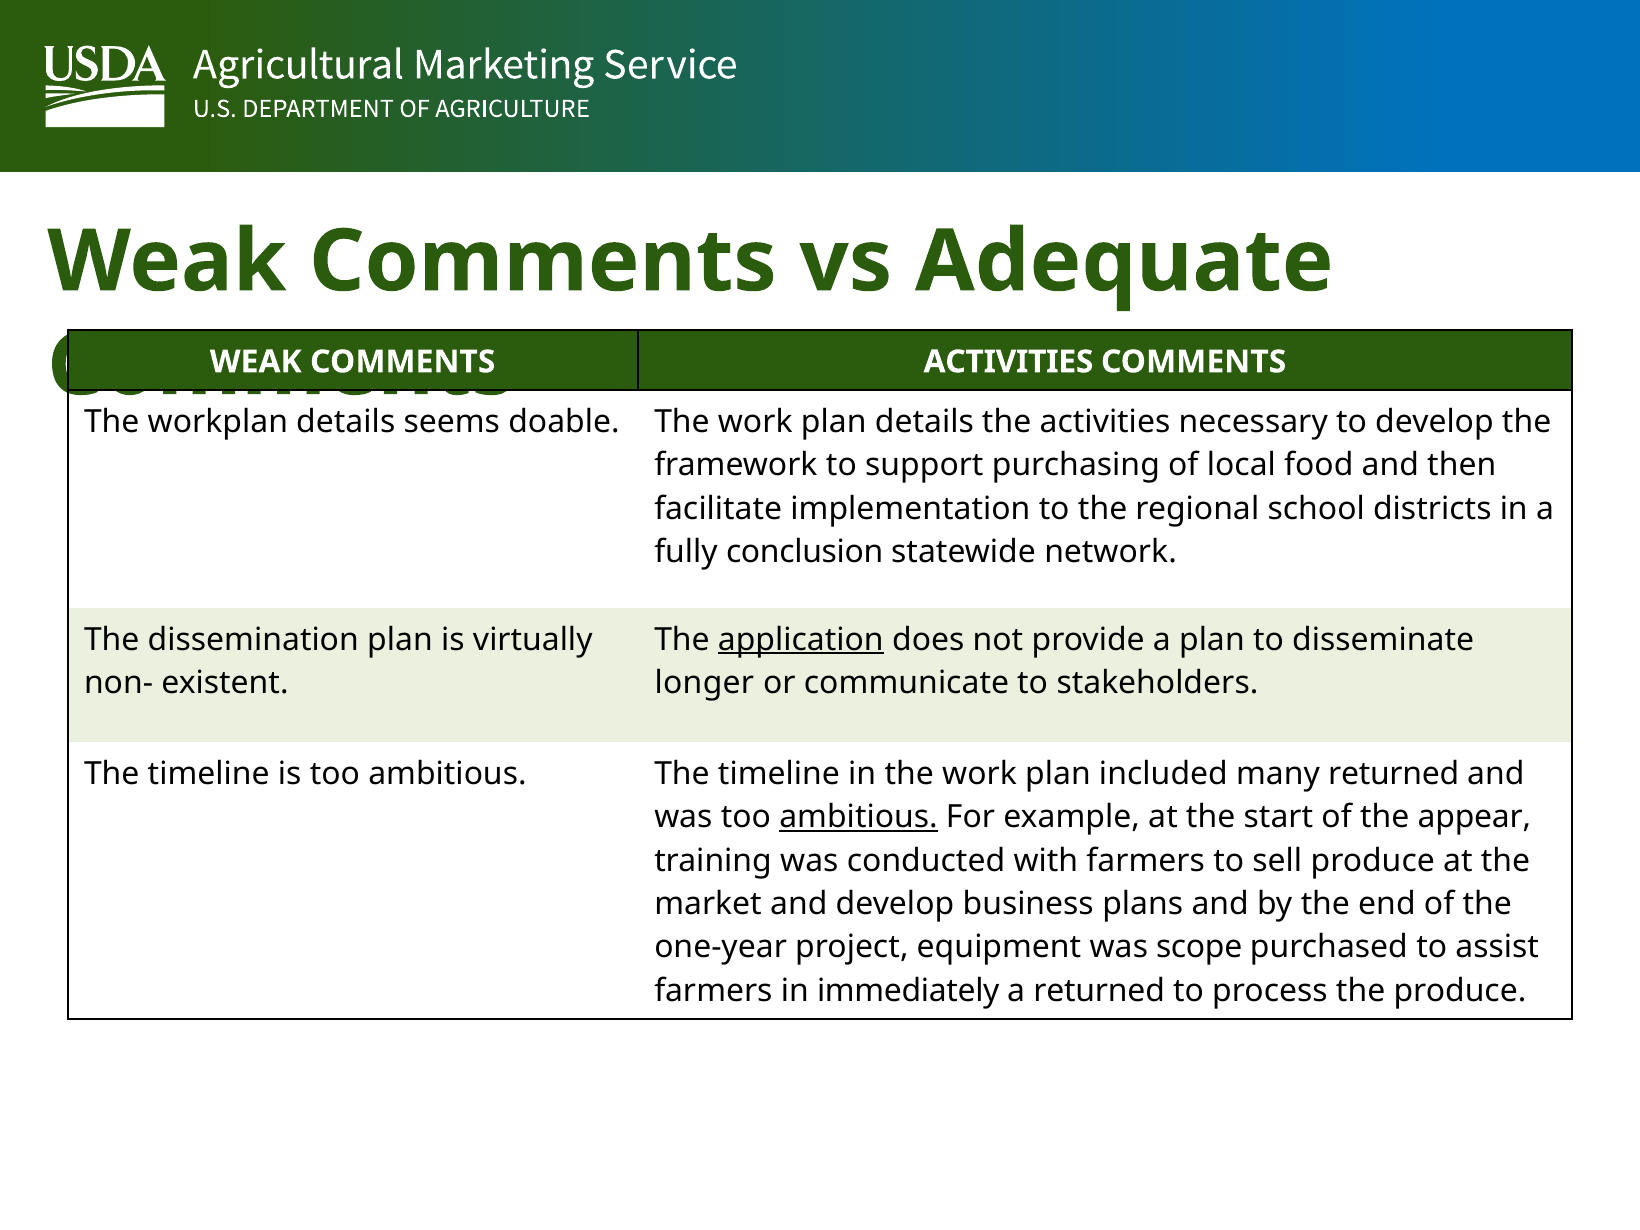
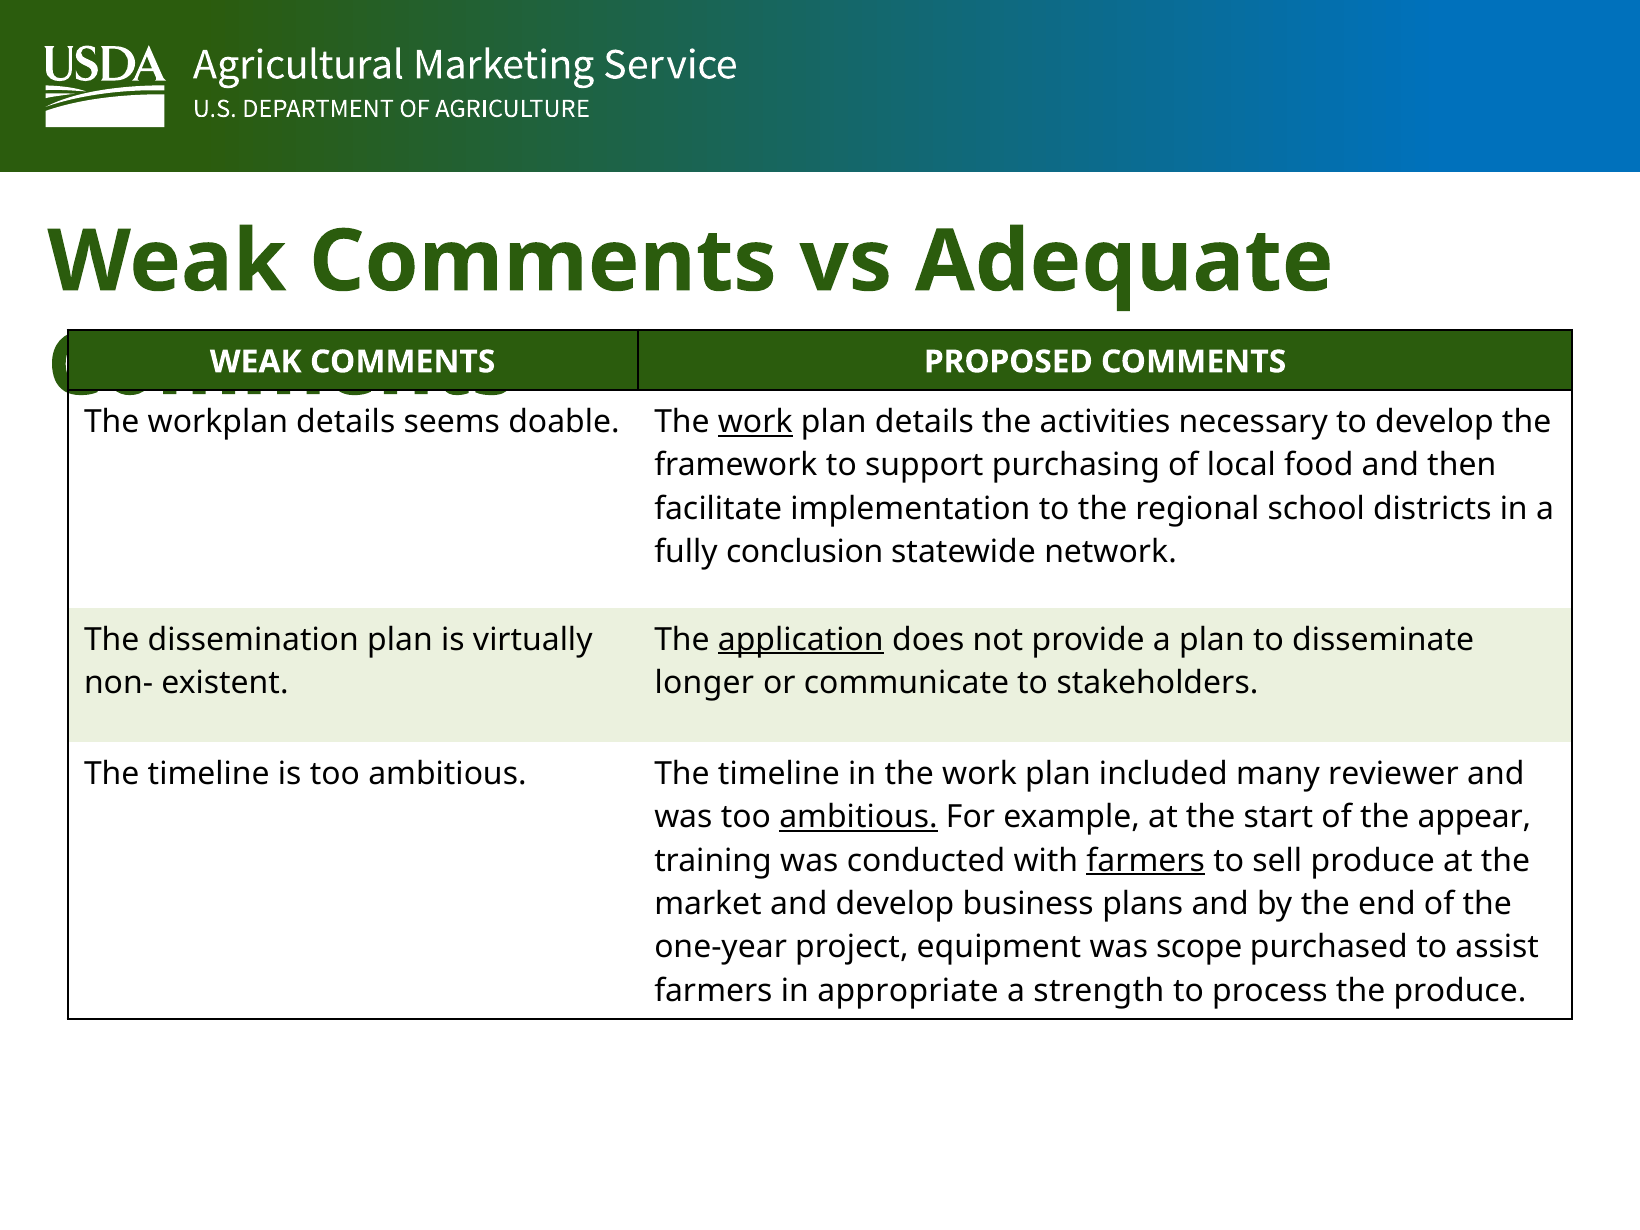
ACTIVITIES: ACTIVITIES -> PROPOSED (1008, 362)
work underline: none -> present (755, 422)
many returned: returned -> reviewer (1393, 774)
farmers underline: none -> present (1146, 860)
immediately: immediately -> appropriate (908, 991)
a returned: returned -> strength (1099, 991)
